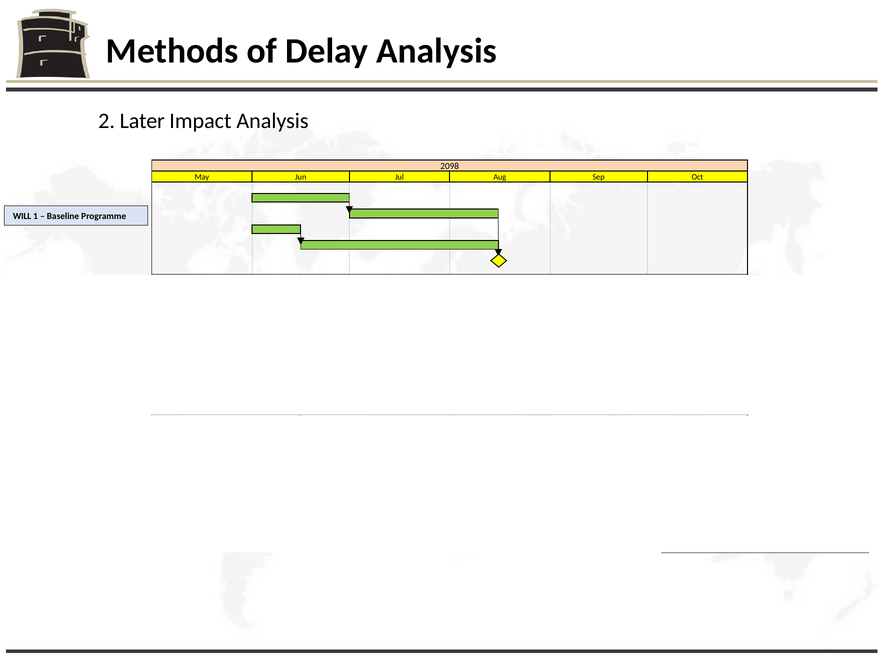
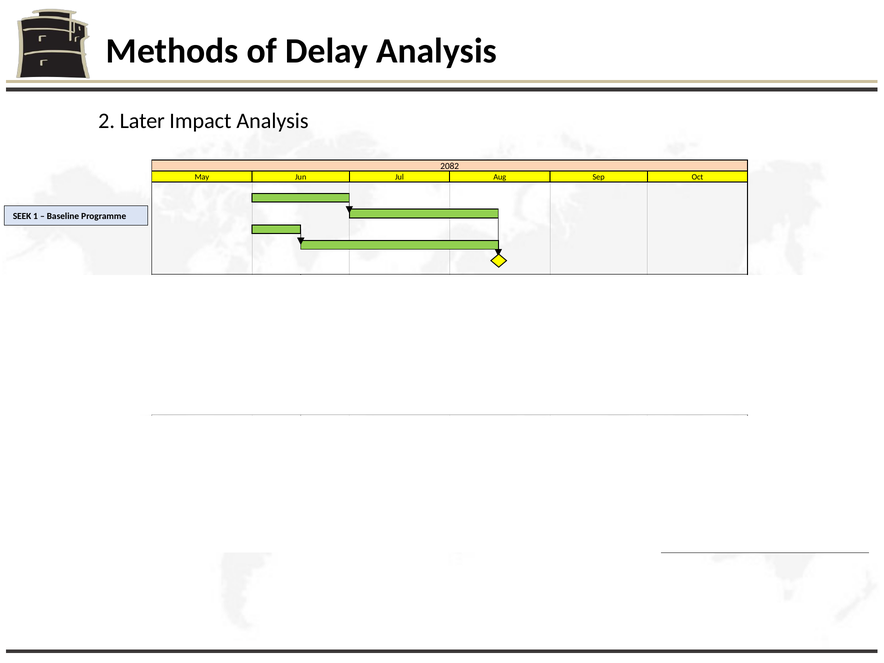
2098: 2098 -> 2082 (450, 166)
WILL: WILL -> SEEK (22, 216)
